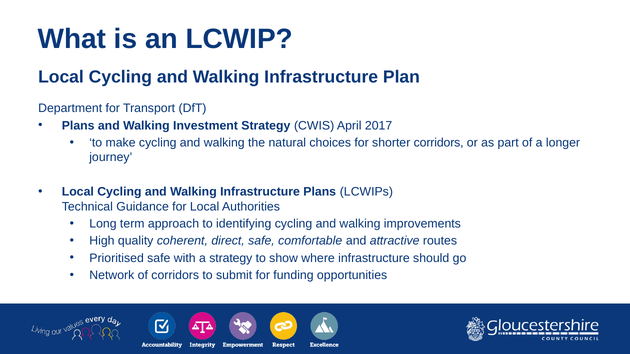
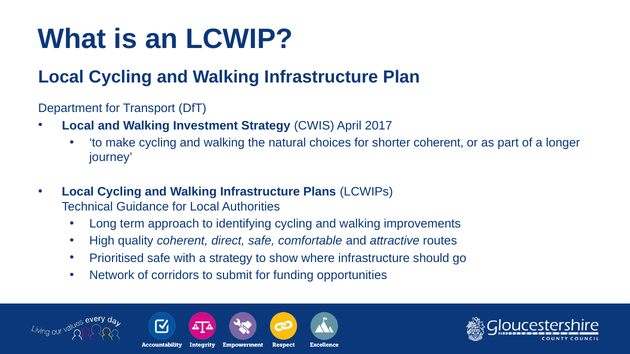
Plans: Plans -> Local (78, 126)
shorter corridors: corridors -> coherent (439, 143)
